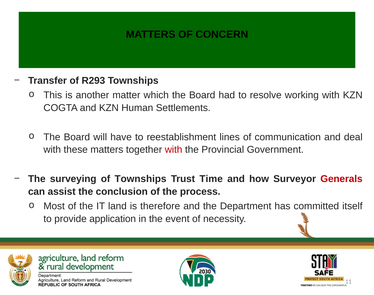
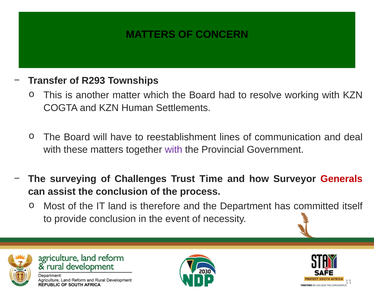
with colour: red -> purple (174, 150)
of Townships: Townships -> Challenges (141, 179)
provide application: application -> conclusion (113, 219)
